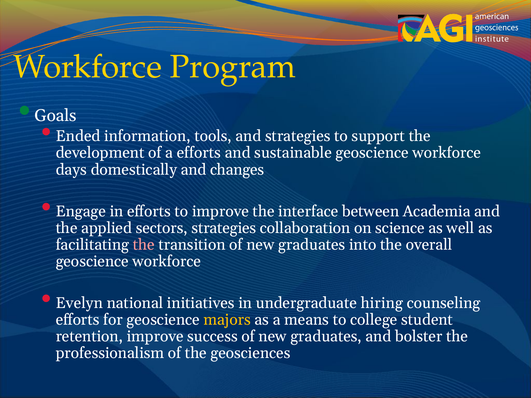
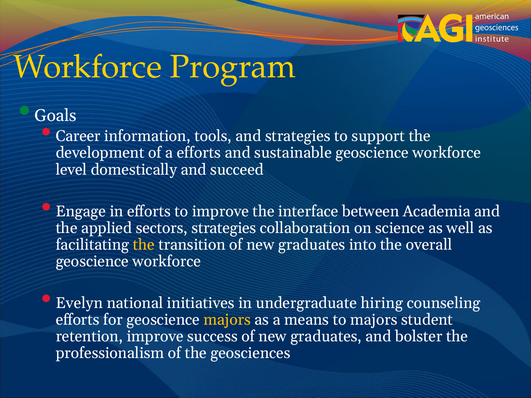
Ended: Ended -> Career (78, 136)
days: days -> level (71, 170)
changes: changes -> succeed (237, 170)
the colour: pink -> yellow (144, 245)
to college: college -> majors (374, 320)
